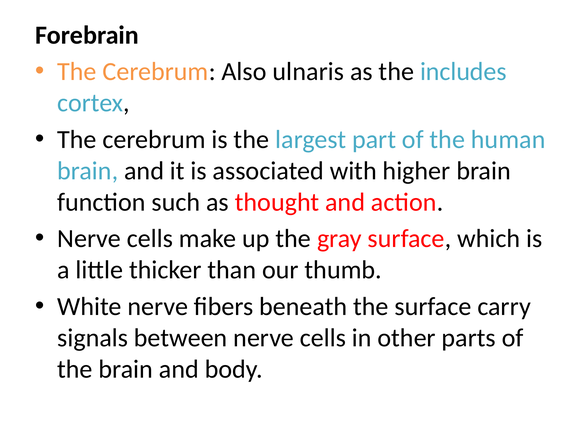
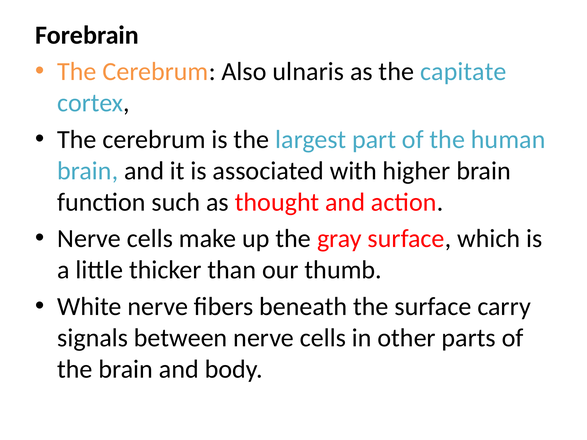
includes: includes -> capitate (463, 72)
